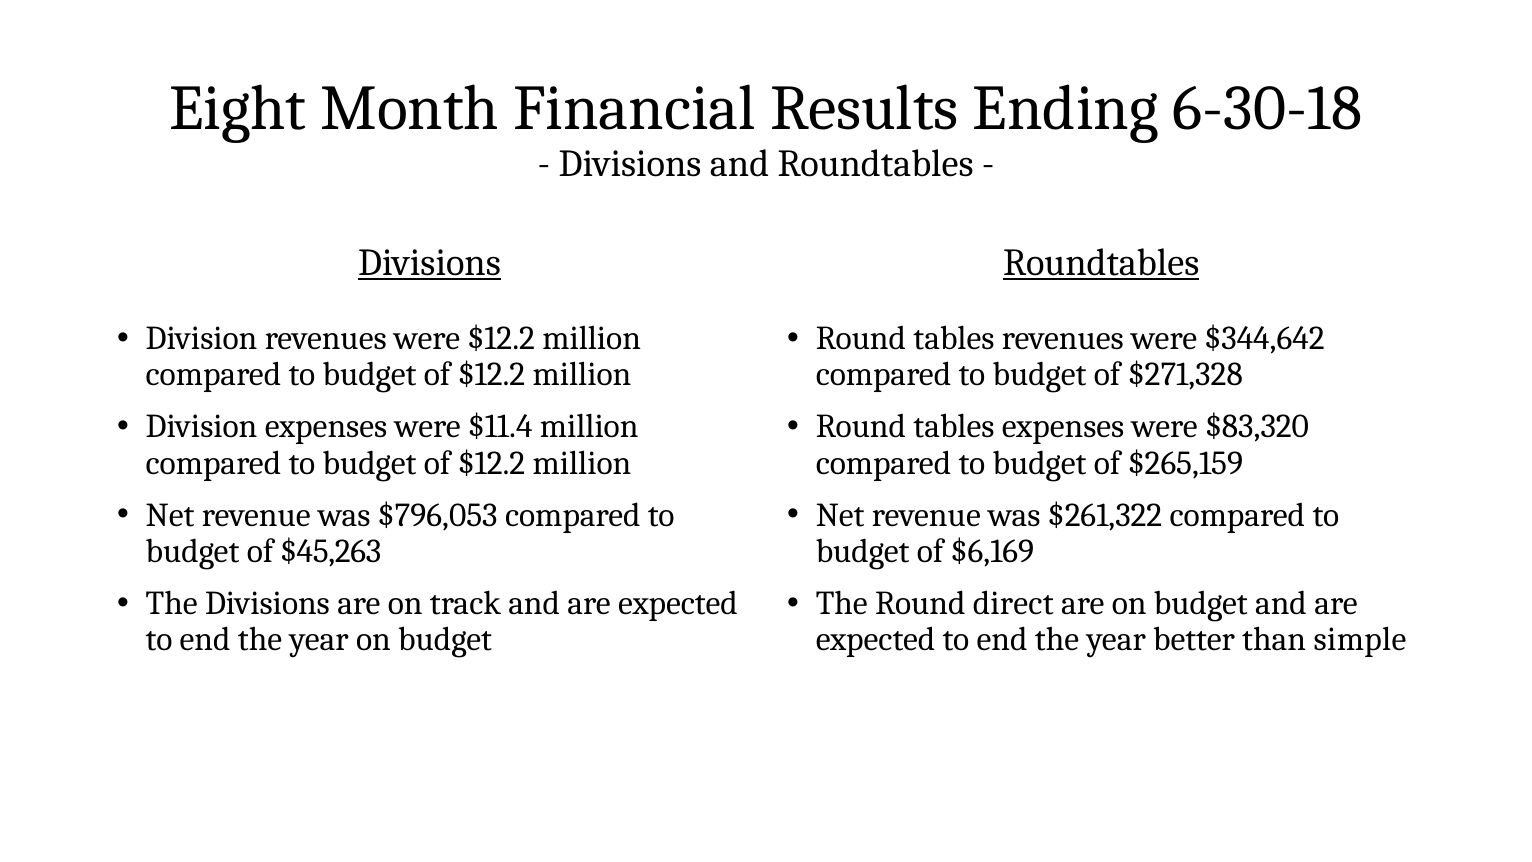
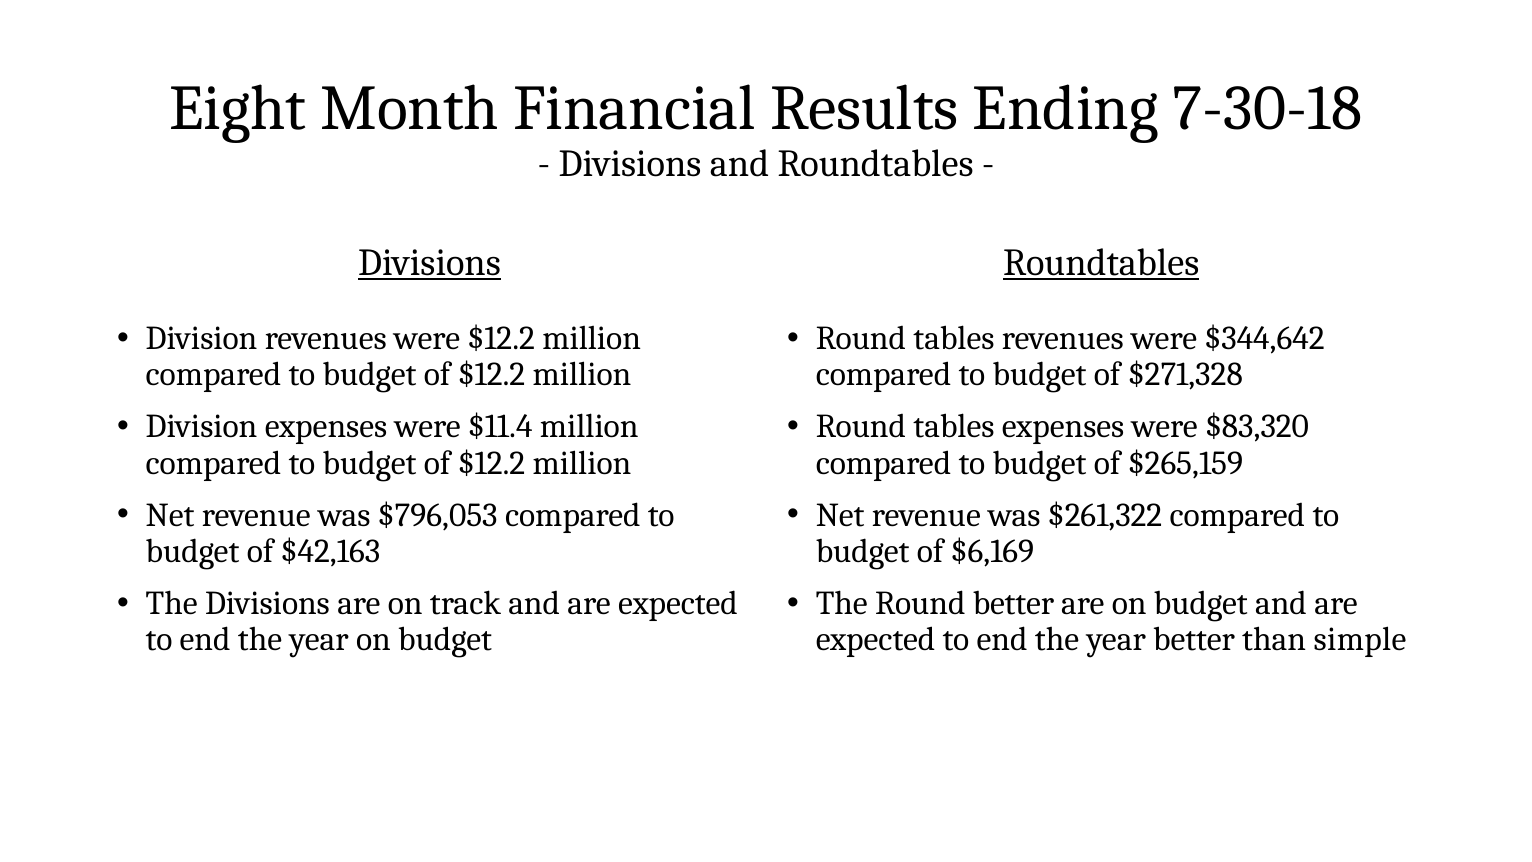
6-30-18: 6-30-18 -> 7-30-18 (1267, 108)
$45,263: $45,263 -> $42,163 (330, 551)
Round direct: direct -> better (1013, 603)
